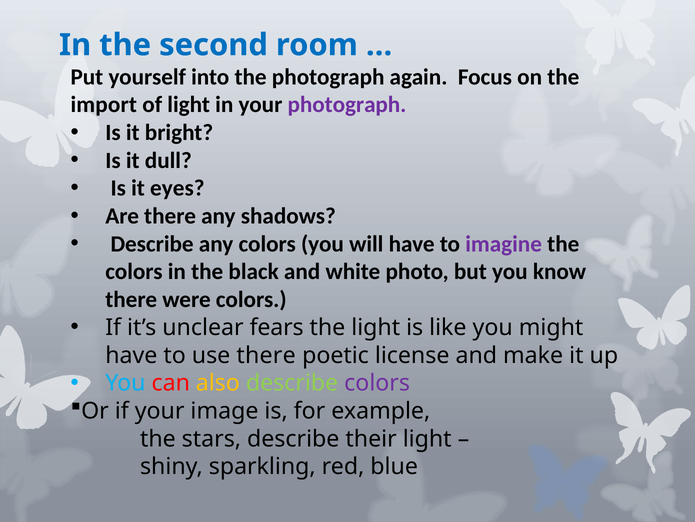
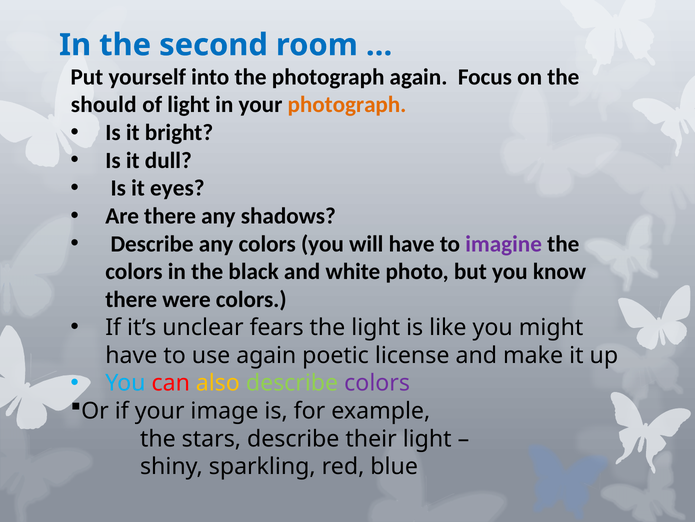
import: import -> should (104, 105)
photograph colour: purple -> orange (347, 105)
use there: there -> again (266, 355)
